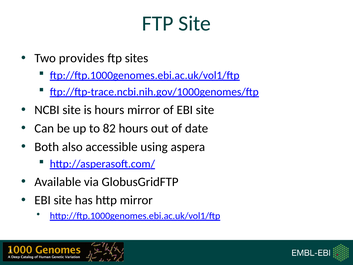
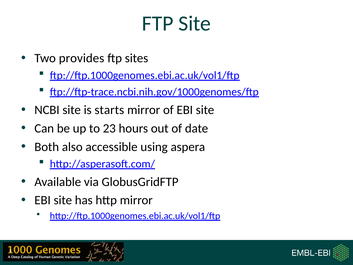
is hours: hours -> starts (109, 110)
82: 82 -> 23 (109, 128)
